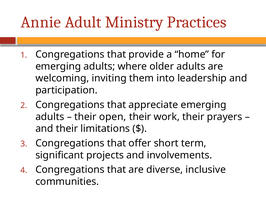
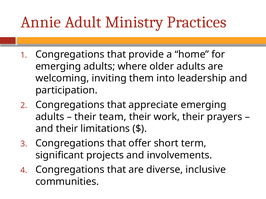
open: open -> team (113, 117)
